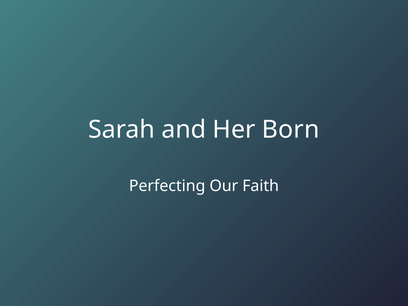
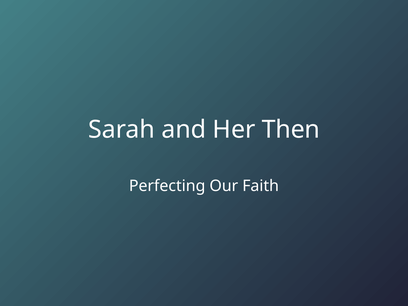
Born: Born -> Then (291, 130)
